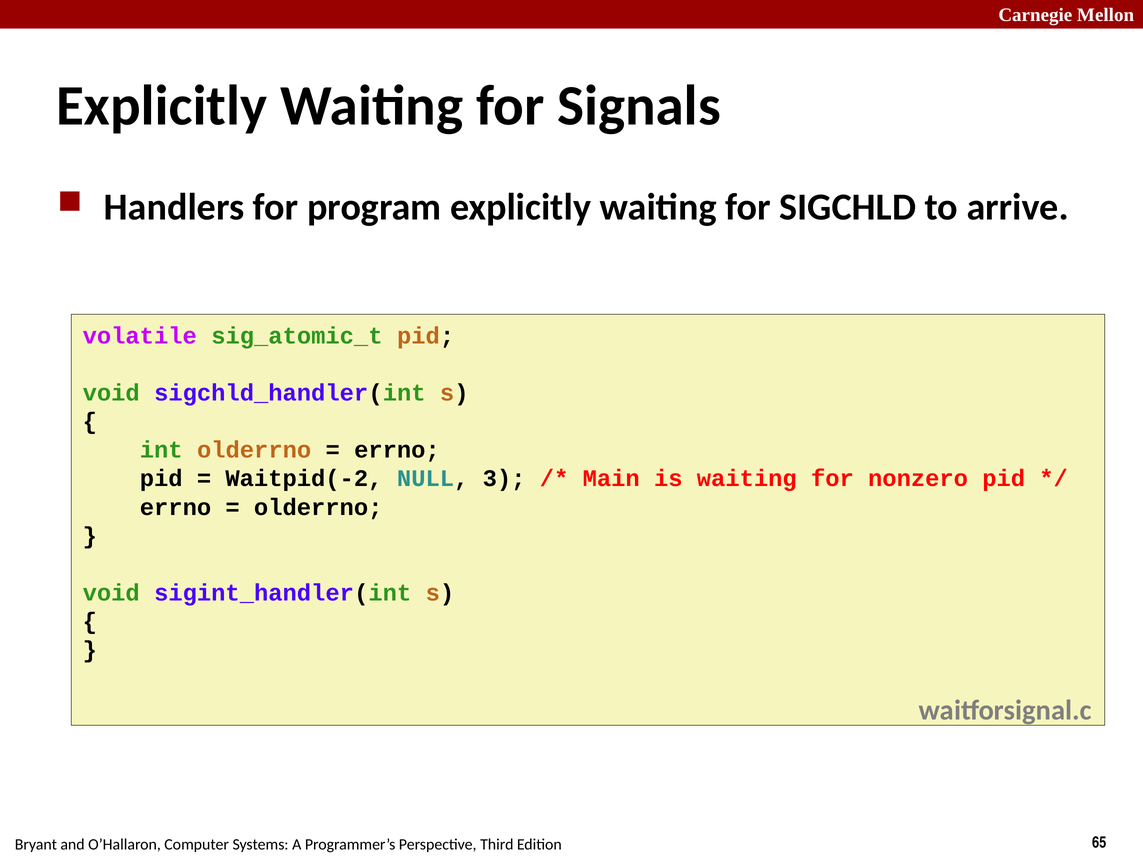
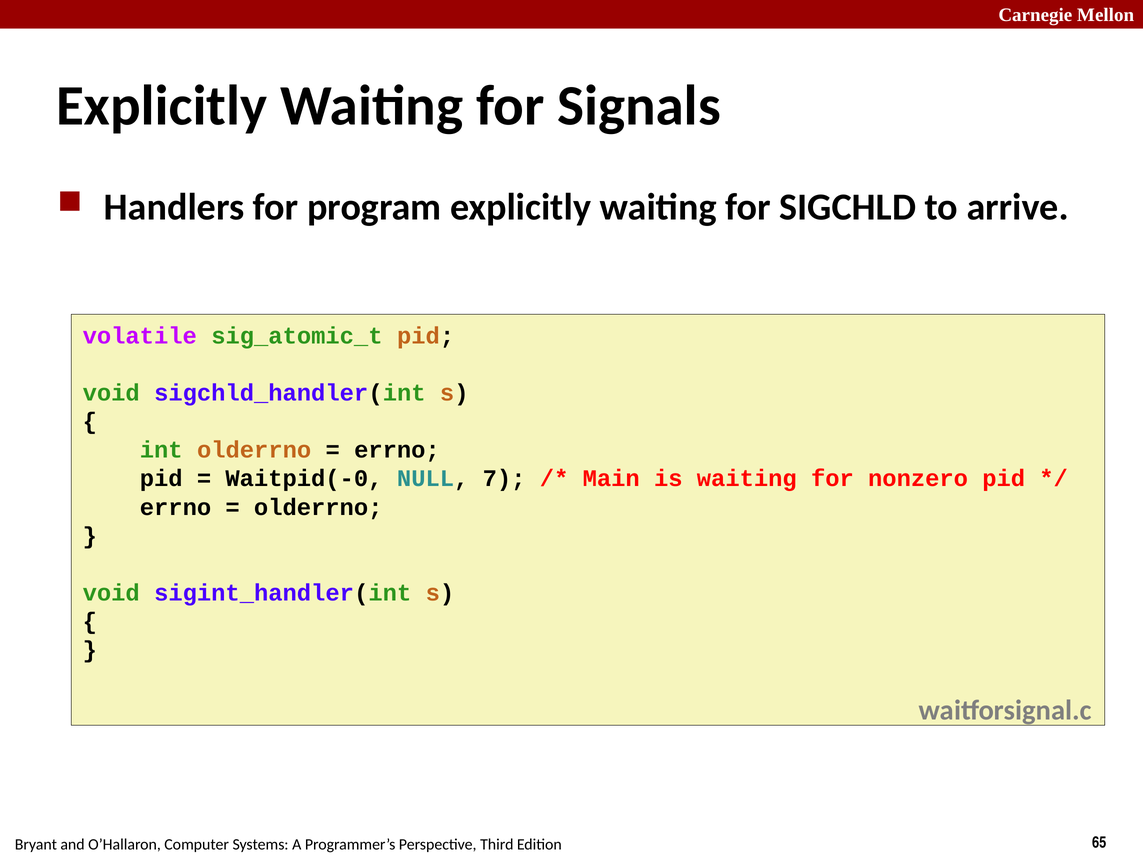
Waitpid(-2: Waitpid(-2 -> Waitpid(-0 (304, 479)
3: 3 -> 7 (504, 479)
